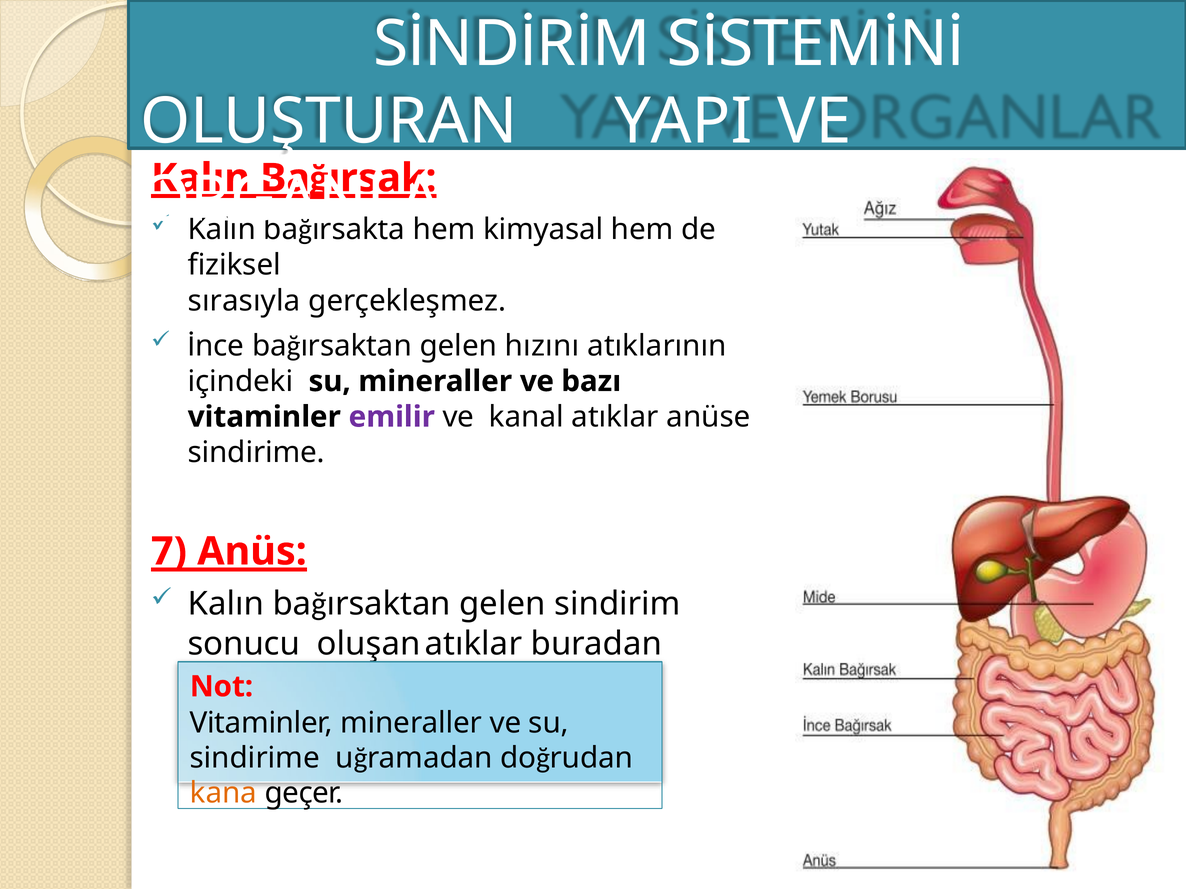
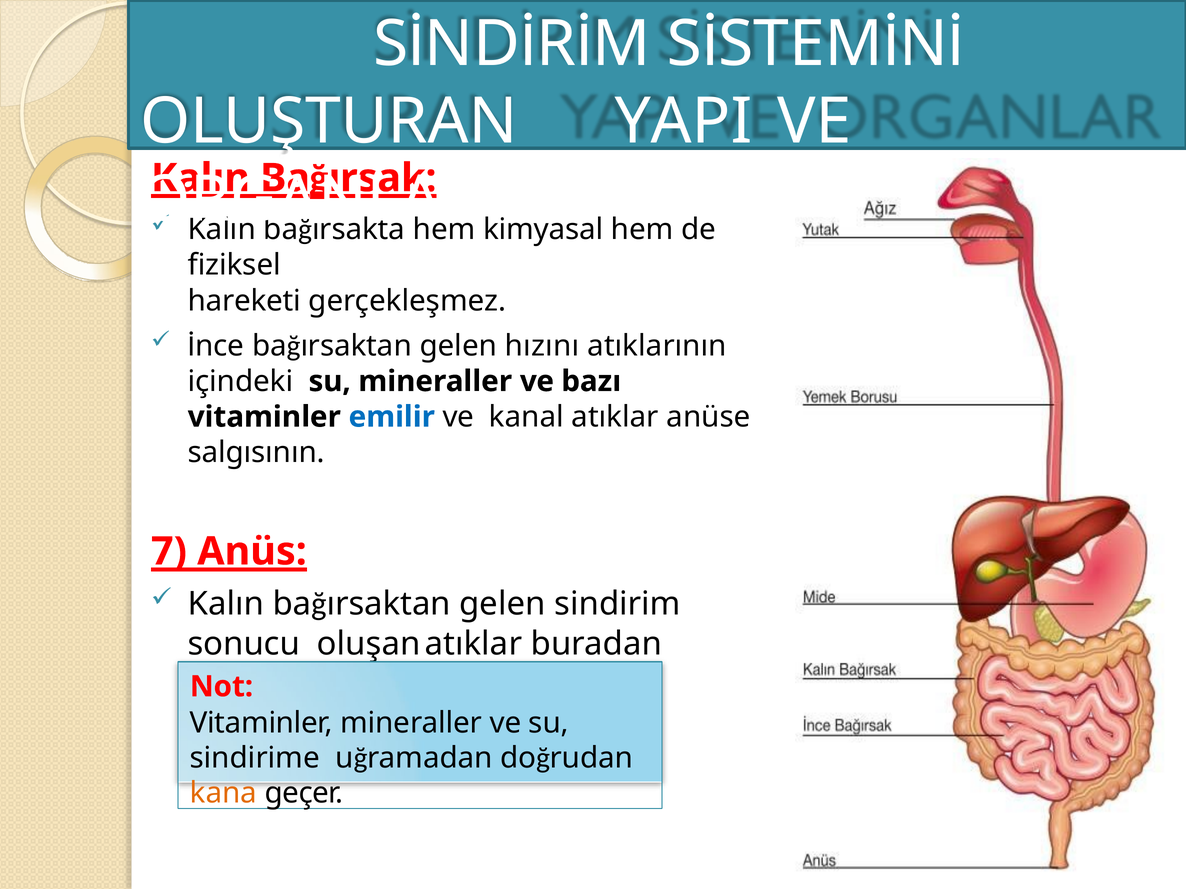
sırasıyla: sırasıyla -> hareketi (244, 301)
emilir colour: purple -> blue (392, 417)
sindirime: sindirime -> salgısının (256, 453)
